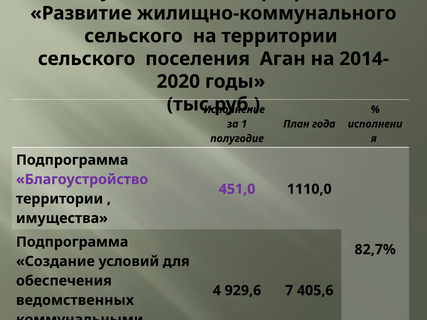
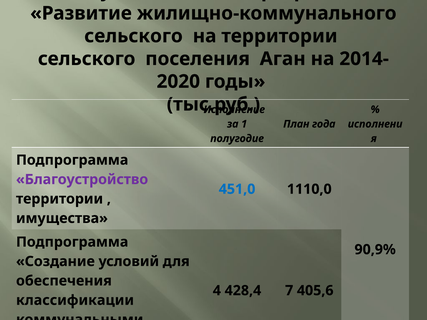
451,0 colour: purple -> blue (237, 189)
82,7%: 82,7% -> 90,9% (375, 250)
929,6: 929,6 -> 428,4 (243, 291)
ведомственных: ведомственных -> классификации (75, 300)
